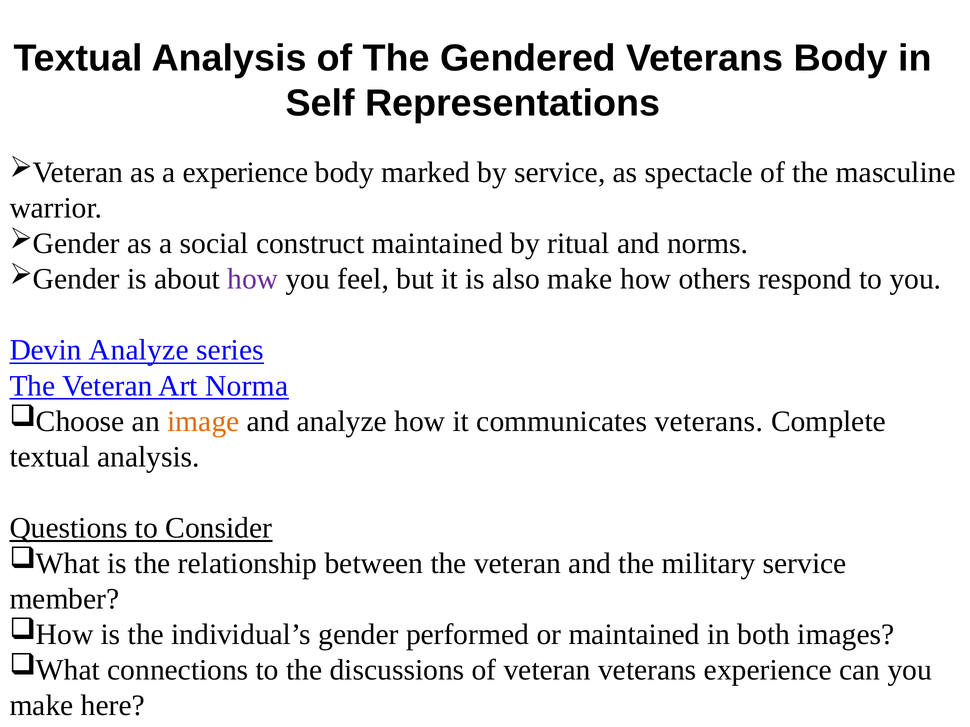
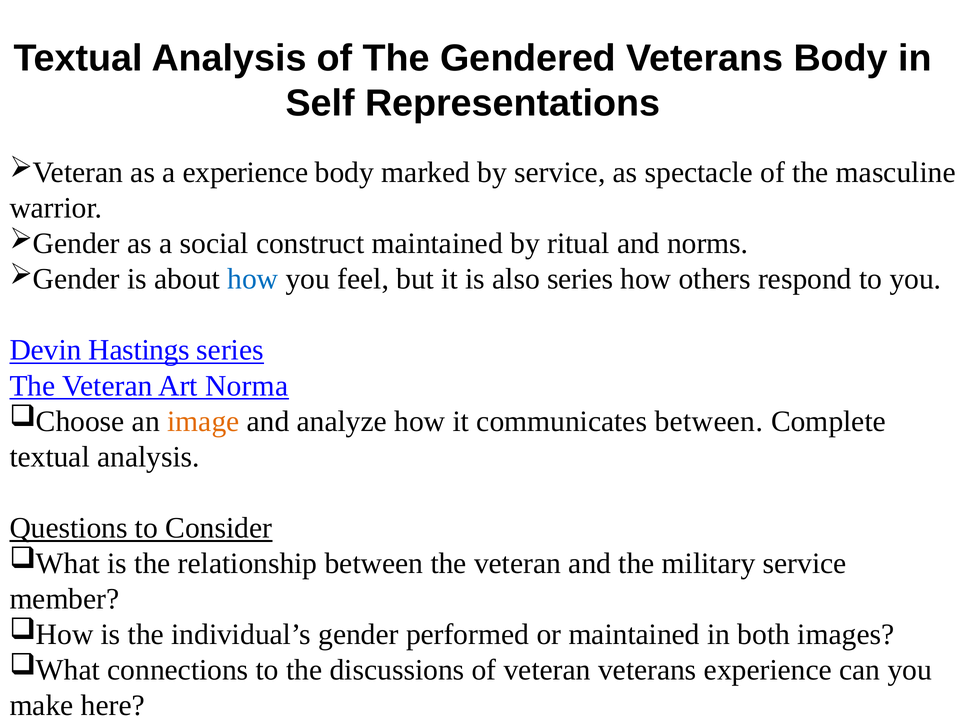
how colour: purple -> blue (253, 279)
also make: make -> series (580, 279)
Devin Analyze: Analyze -> Hastings (139, 350)
communicates veterans: veterans -> between (709, 422)
